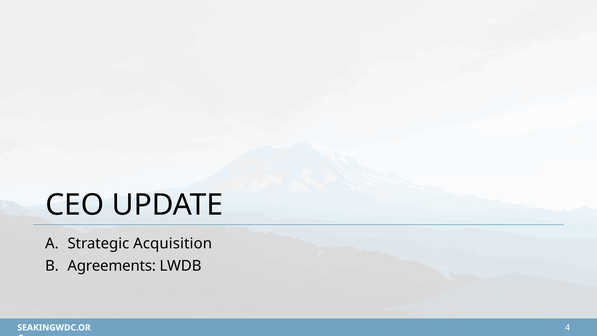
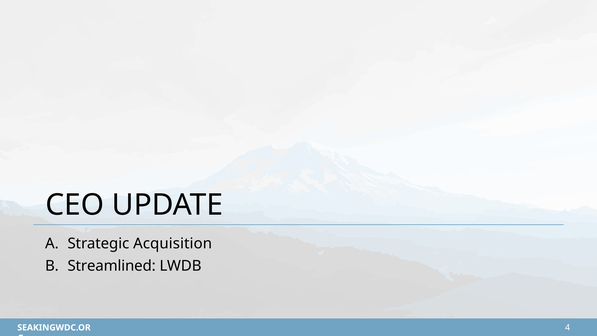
Agreements: Agreements -> Streamlined (112, 266)
